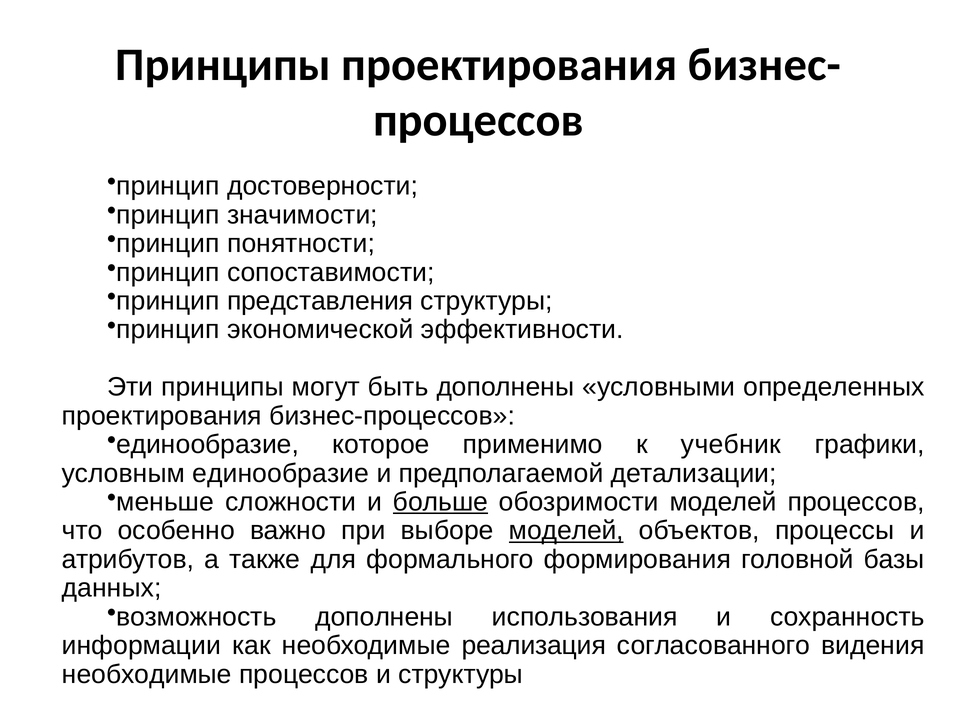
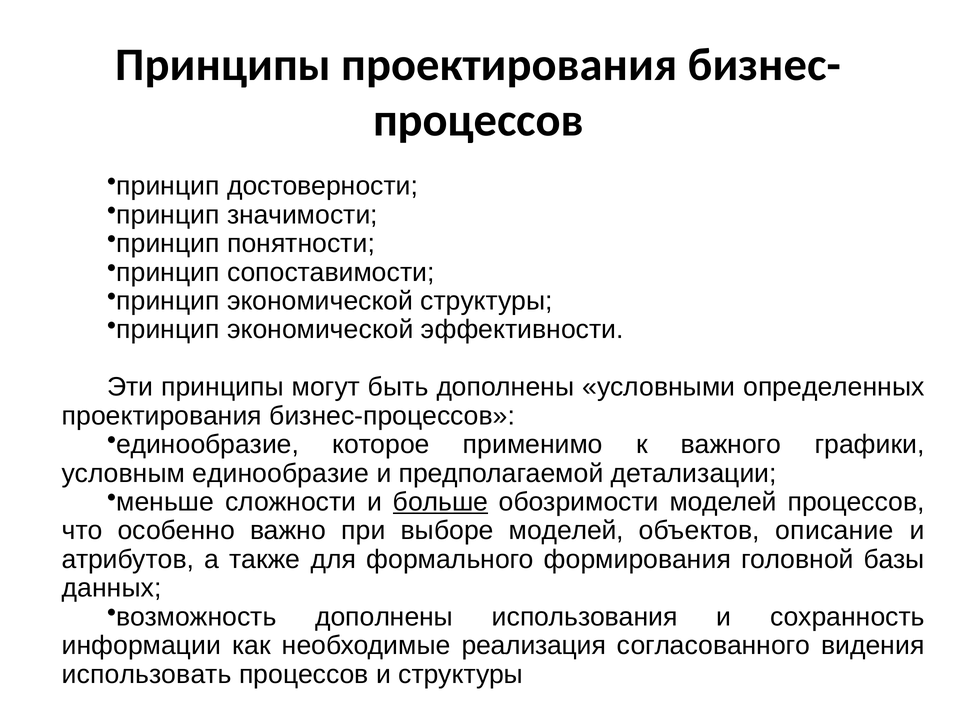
представления: представления -> экономической (320, 301)
учебник: учебник -> важного (731, 444)
моделей underline: present -> none (566, 531)
процессы: процессы -> описание (834, 531)
необходимые: необходимые -> использовать (147, 674)
